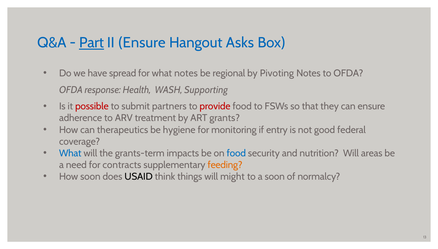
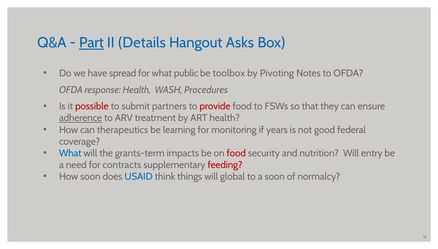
II Ensure: Ensure -> Details (142, 43)
what notes: notes -> public (186, 73)
regional: regional -> toolbox (229, 73)
Supporting: Supporting -> Procedures (206, 90)
adherence underline: none -> present (81, 118)
ART grants: grants -> health (225, 118)
hygiene: hygiene -> learning (179, 129)
entry: entry -> years (277, 129)
food colour: blue -> red (236, 153)
areas: areas -> entry (372, 153)
feeding colour: orange -> red (225, 164)
USAID colour: black -> blue (139, 176)
might: might -> global (233, 176)
